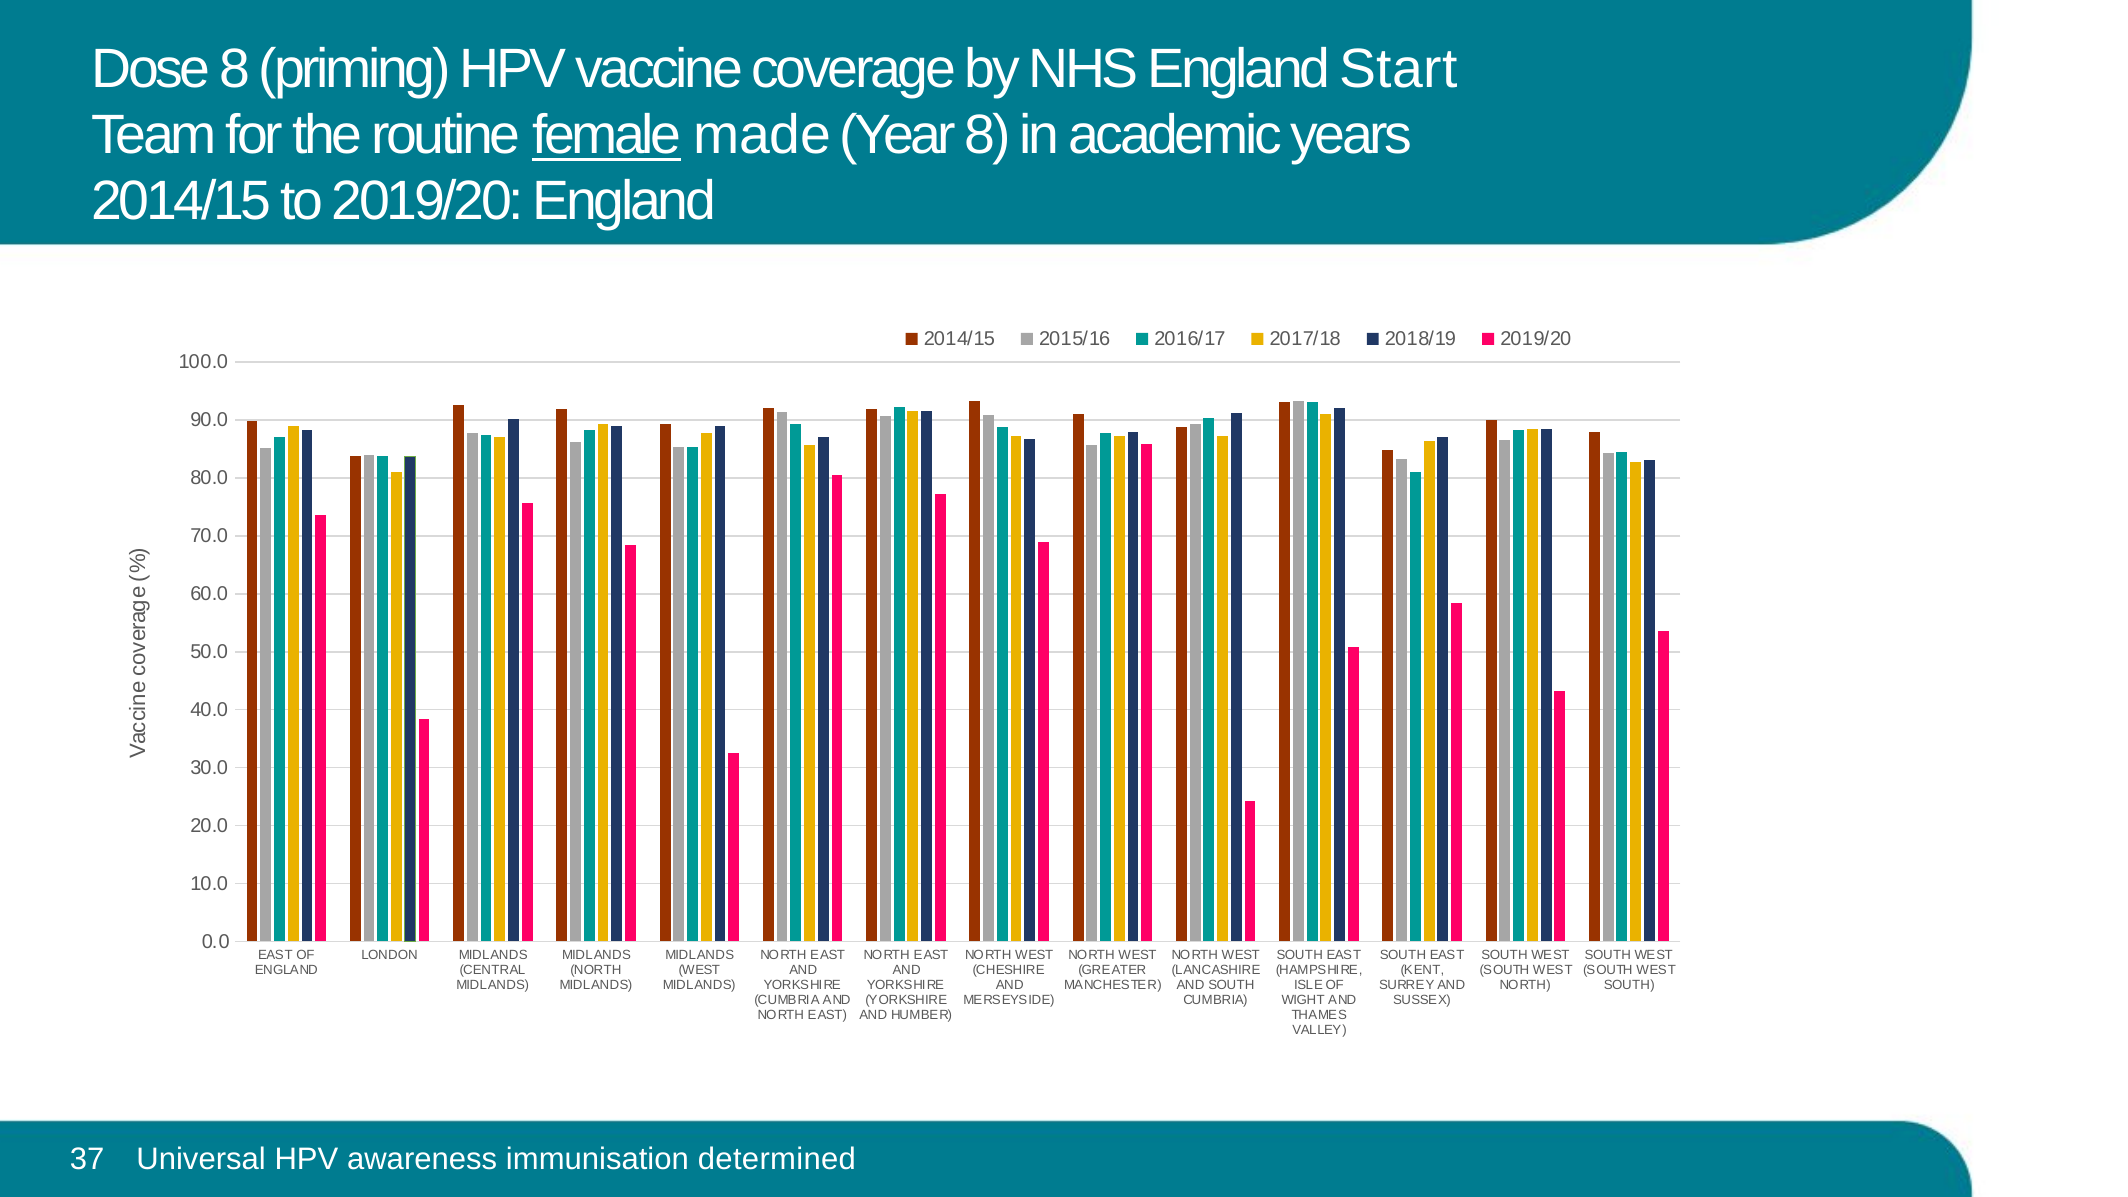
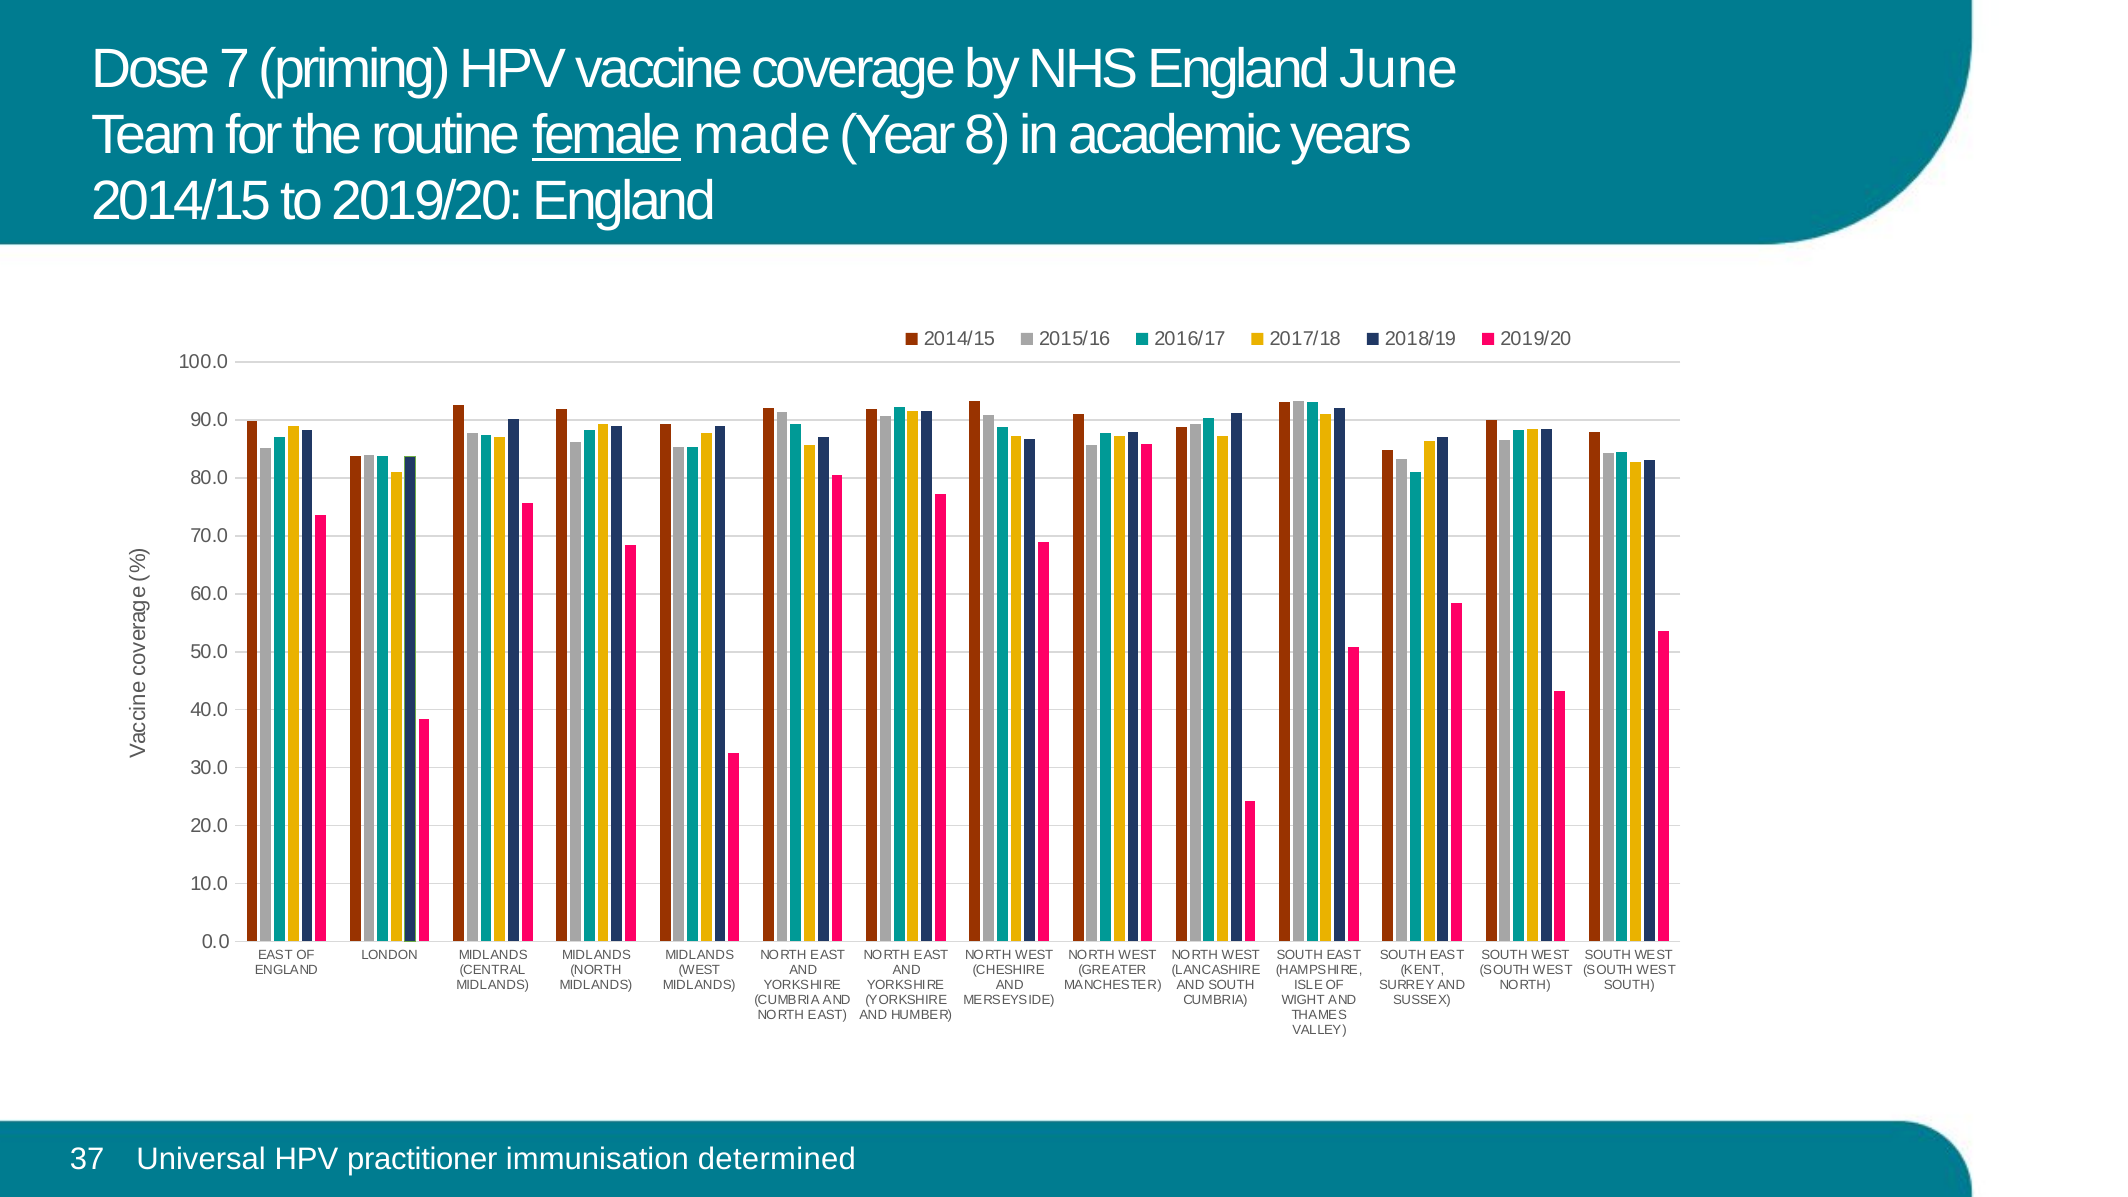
Dose 8: 8 -> 7 (235, 69)
Start: Start -> June (1399, 69)
awareness: awareness -> practitioner (422, 1159)
